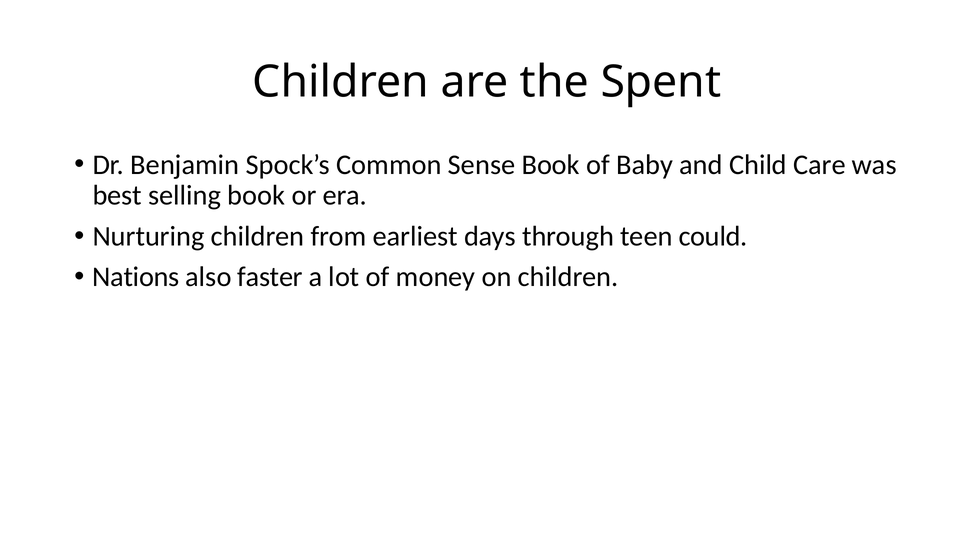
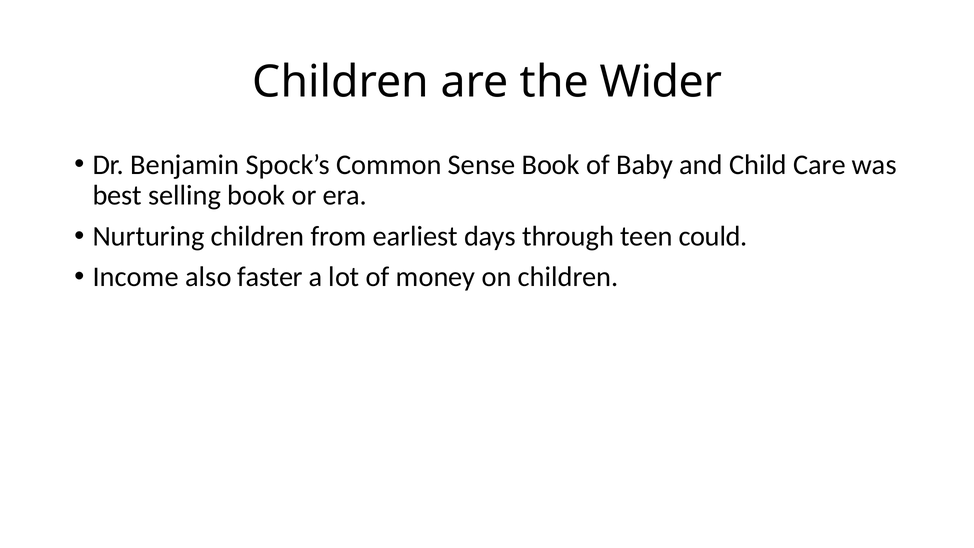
Spent: Spent -> Wider (661, 82)
Nations: Nations -> Income (136, 277)
